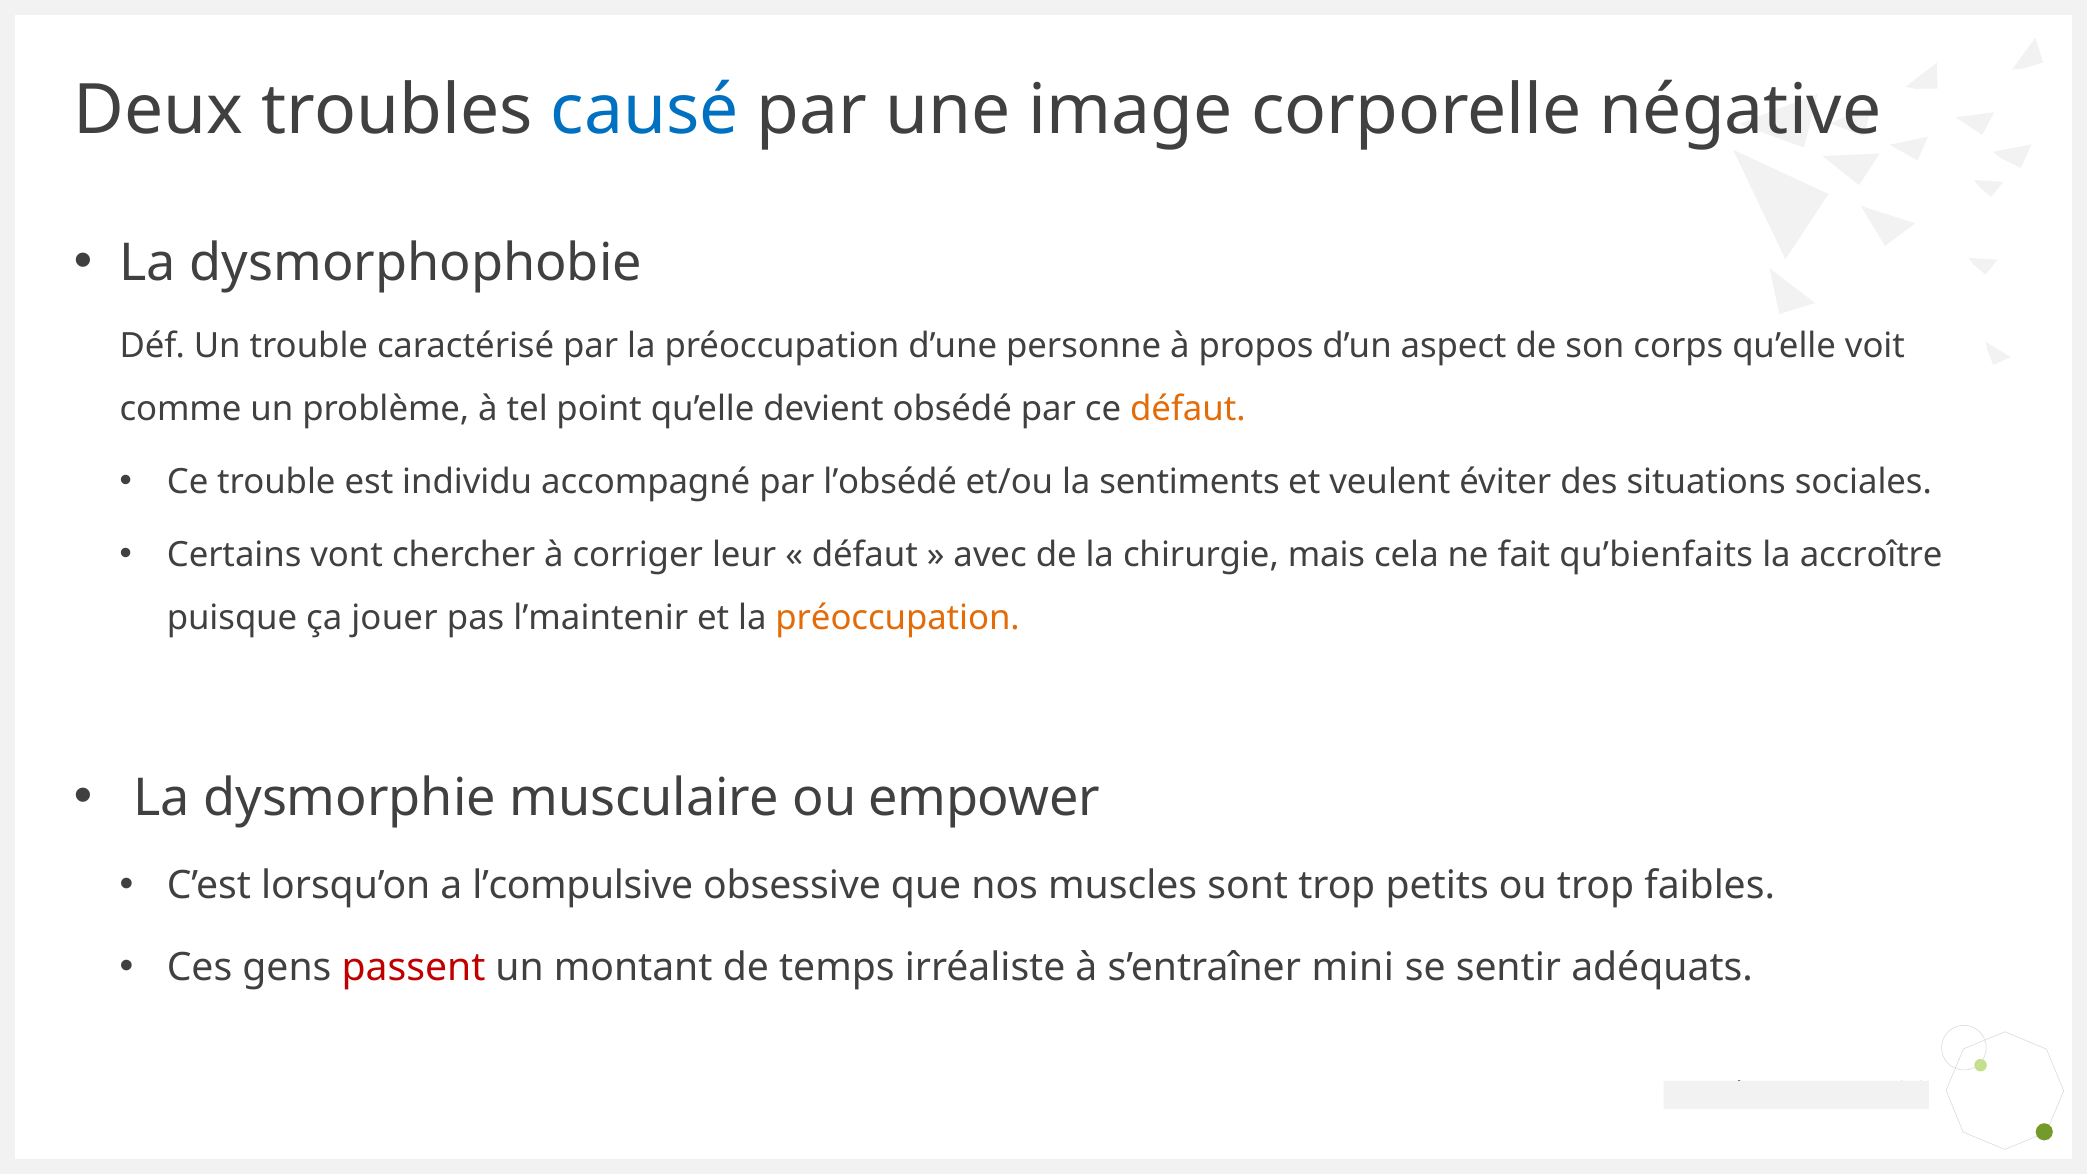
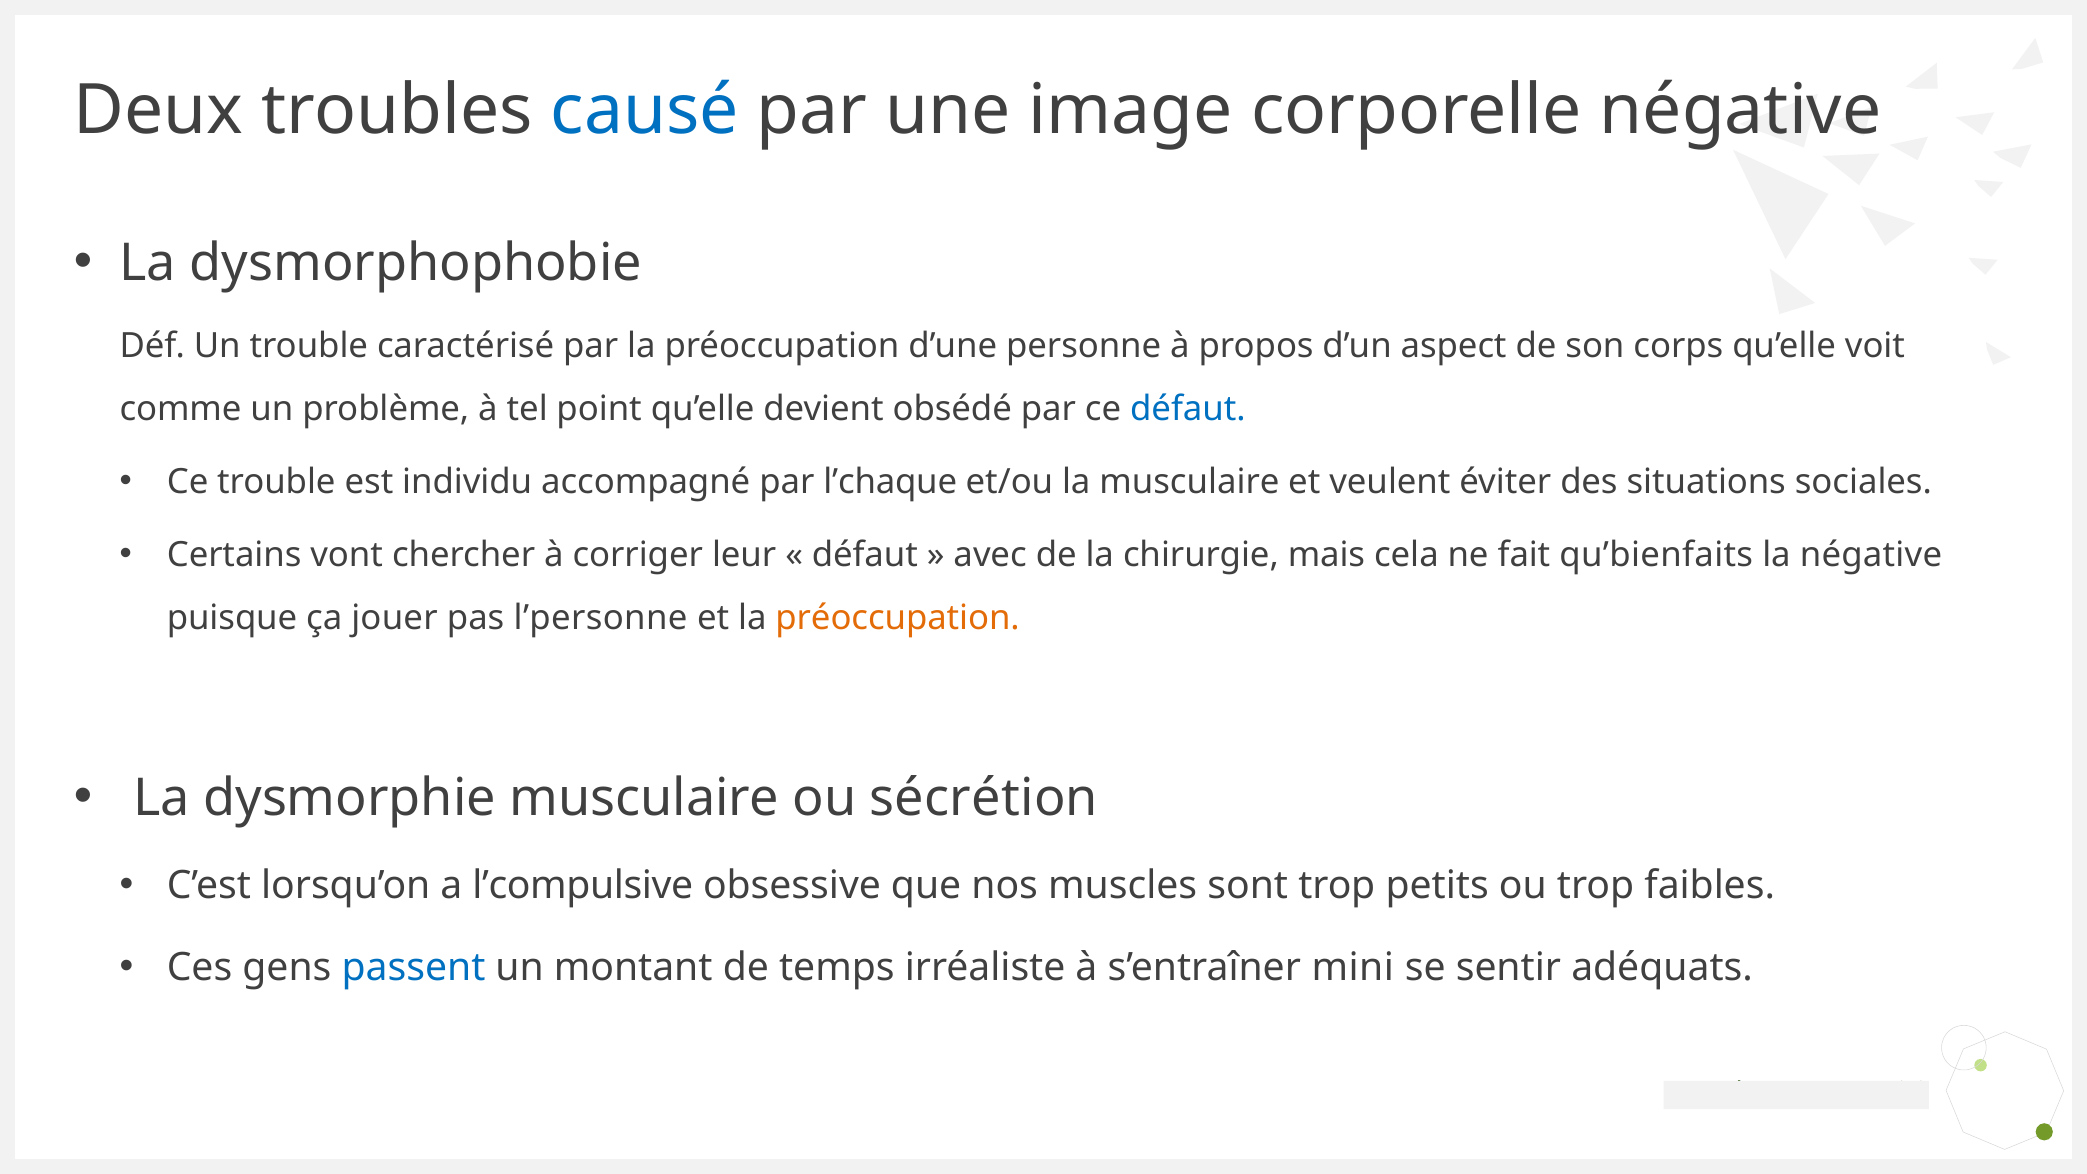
défaut colour: orange -> blue (1188, 409)
l’obsédé: l’obsédé -> l’chaque (890, 482)
la sentiments: sentiments -> musculaire (1189, 482)
la accroître: accroître -> négative (1871, 555)
l’maintenir: l’maintenir -> l’personne (601, 618)
empower: empower -> sécrétion (984, 798)
passent colour: red -> blue (413, 967)
